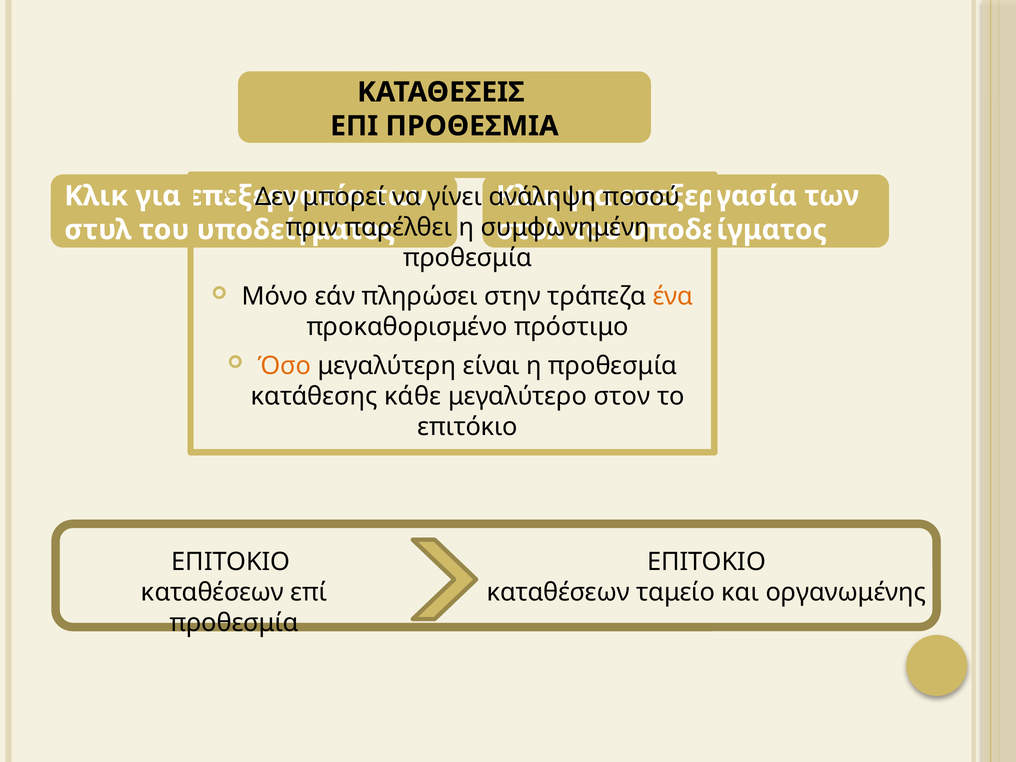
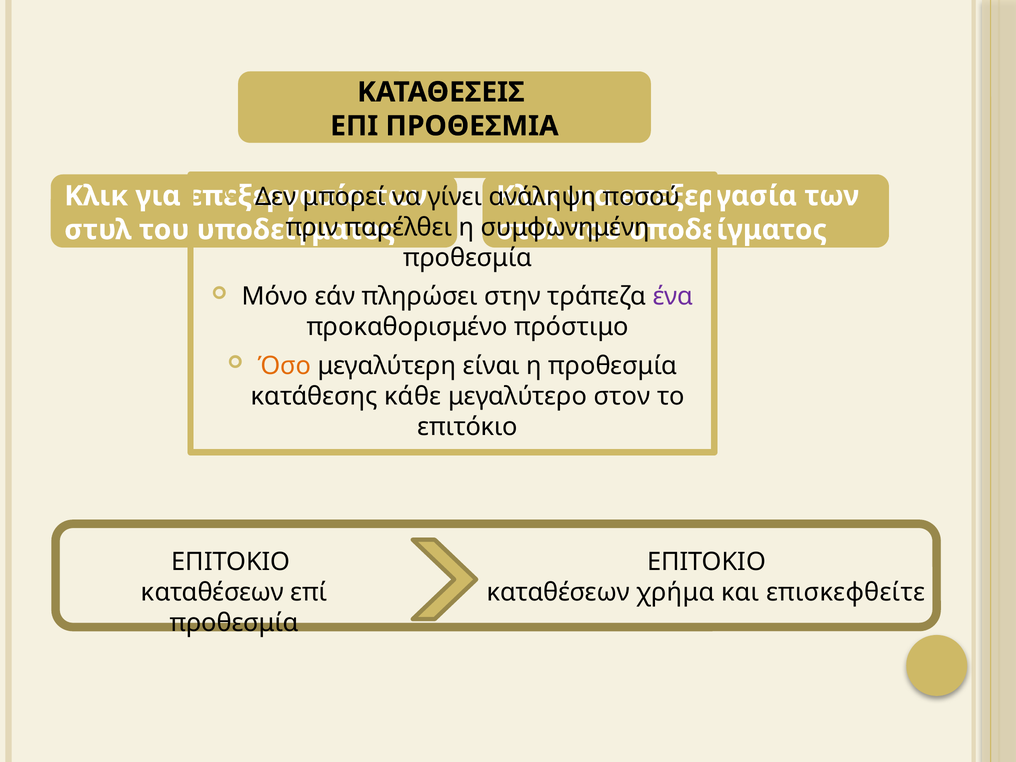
ένα colour: orange -> purple (673, 297)
ταμείο: ταμείο -> χρήμα (675, 592)
οργανωμένης: οργανωμένης -> επισκεφθείτε (846, 592)
